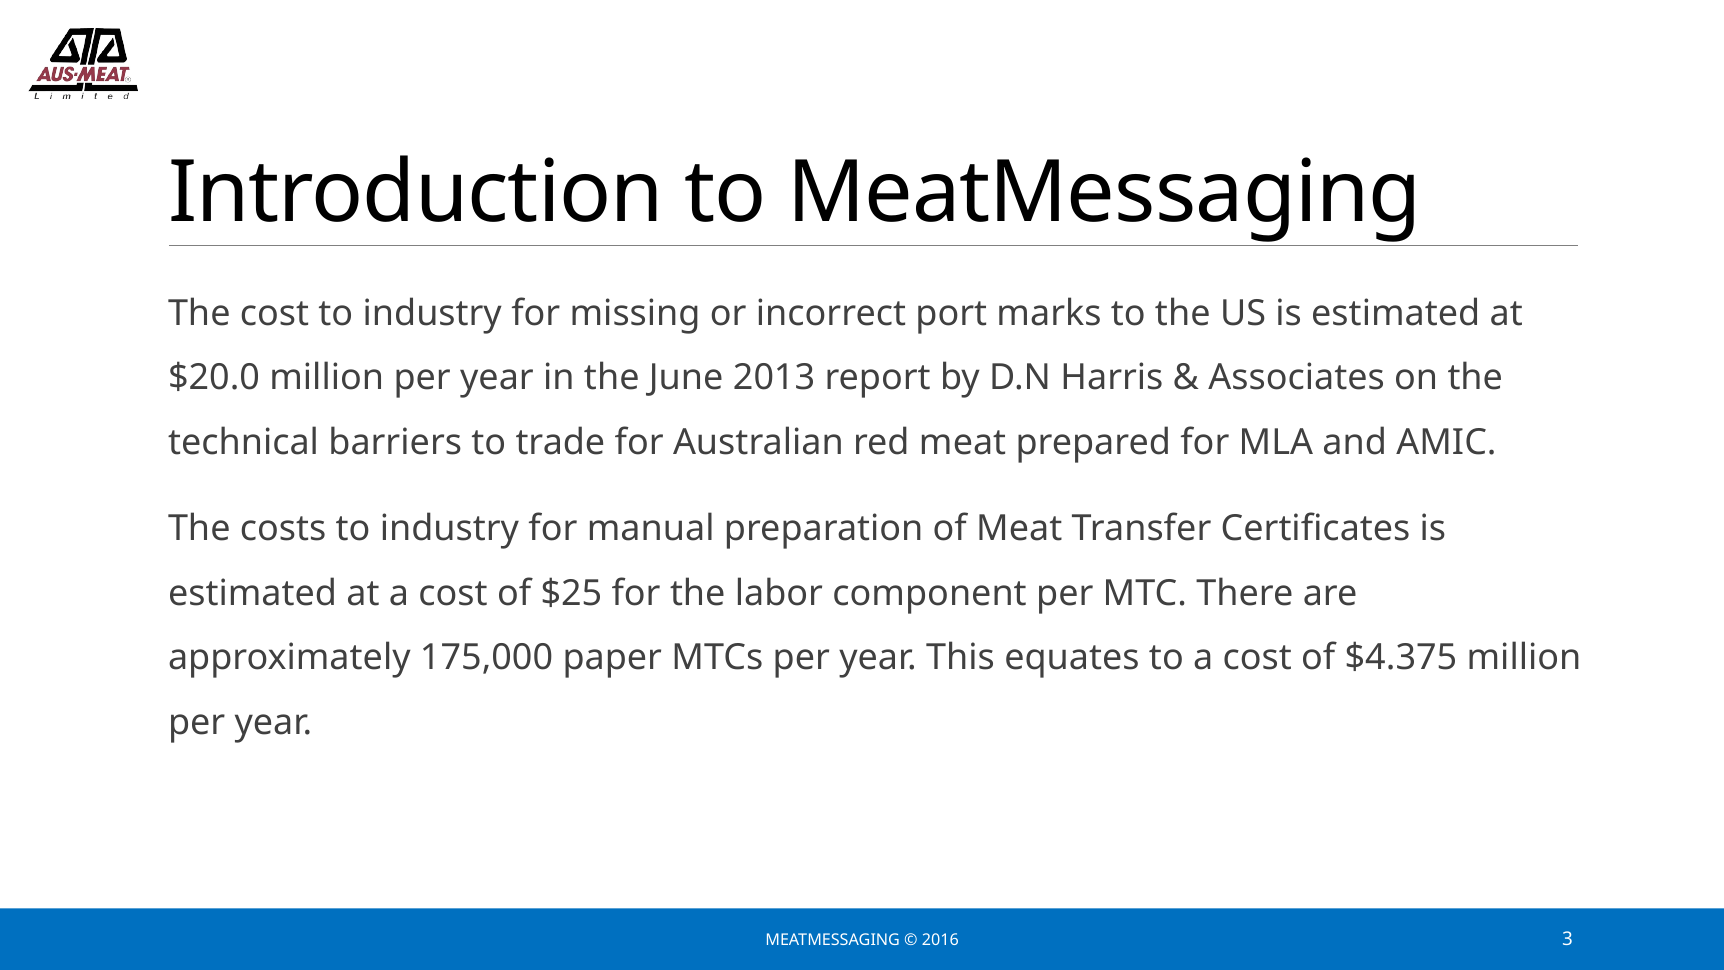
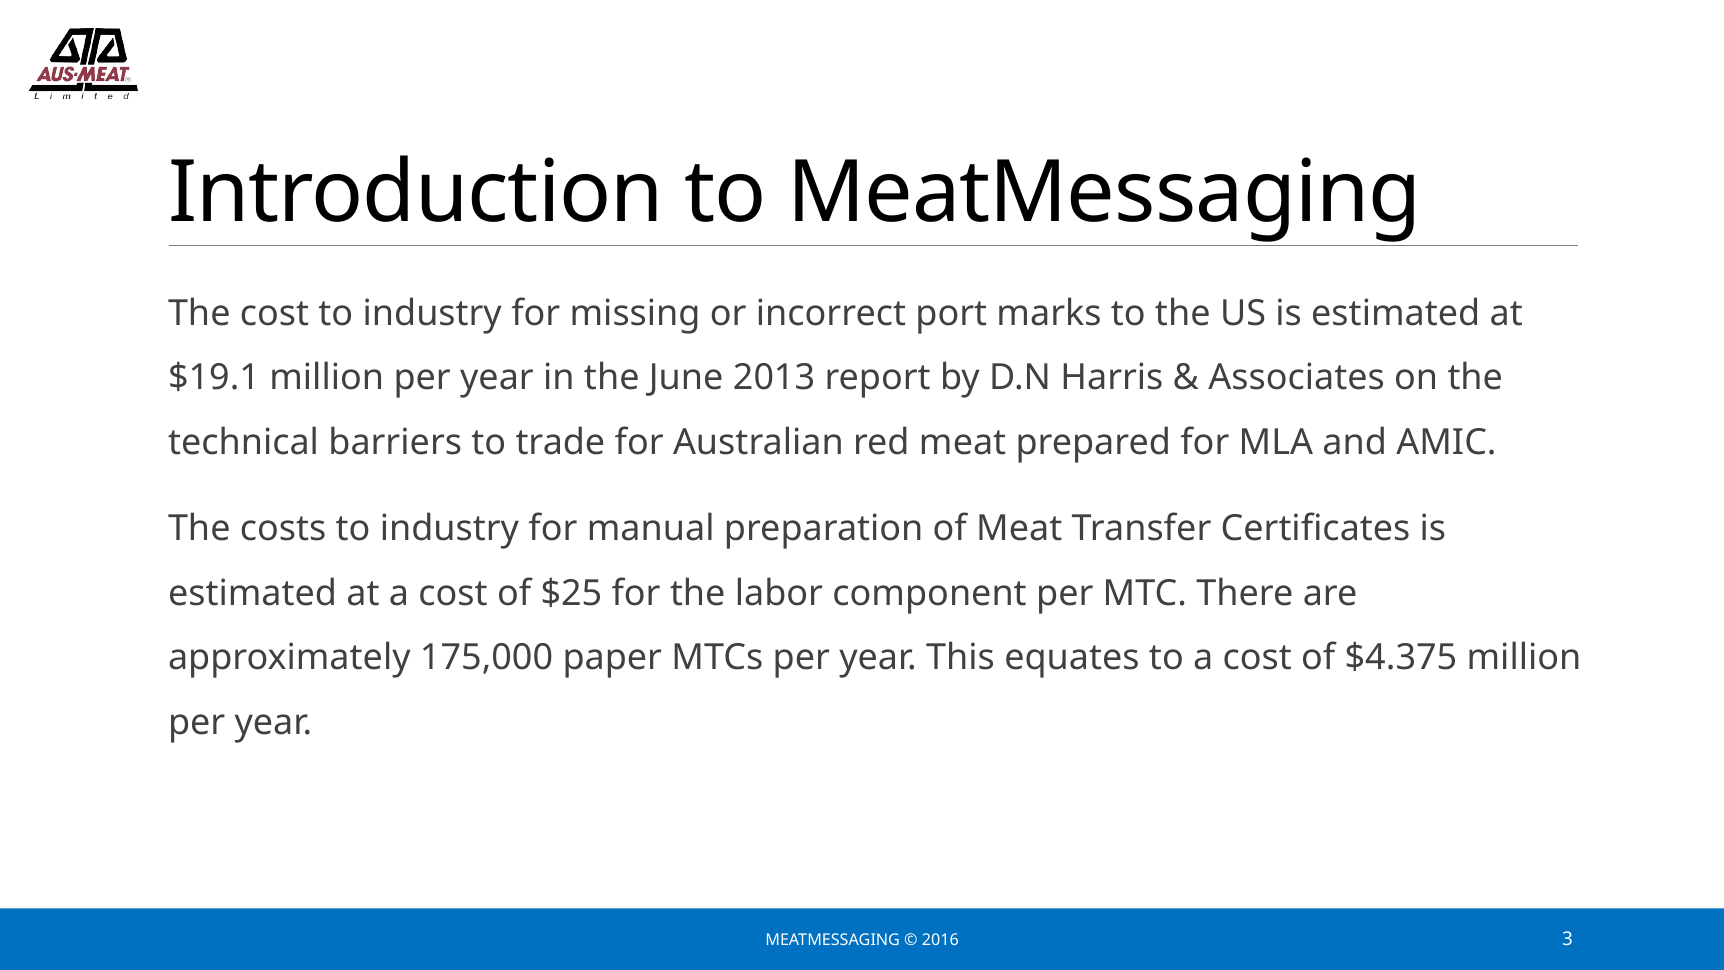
$20.0: $20.0 -> $19.1 (214, 378)
